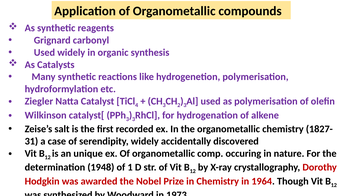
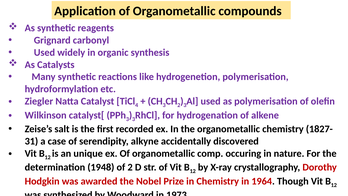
serendipity widely: widely -> alkyne (145, 141)
of 1: 1 -> 2 (130, 167)
